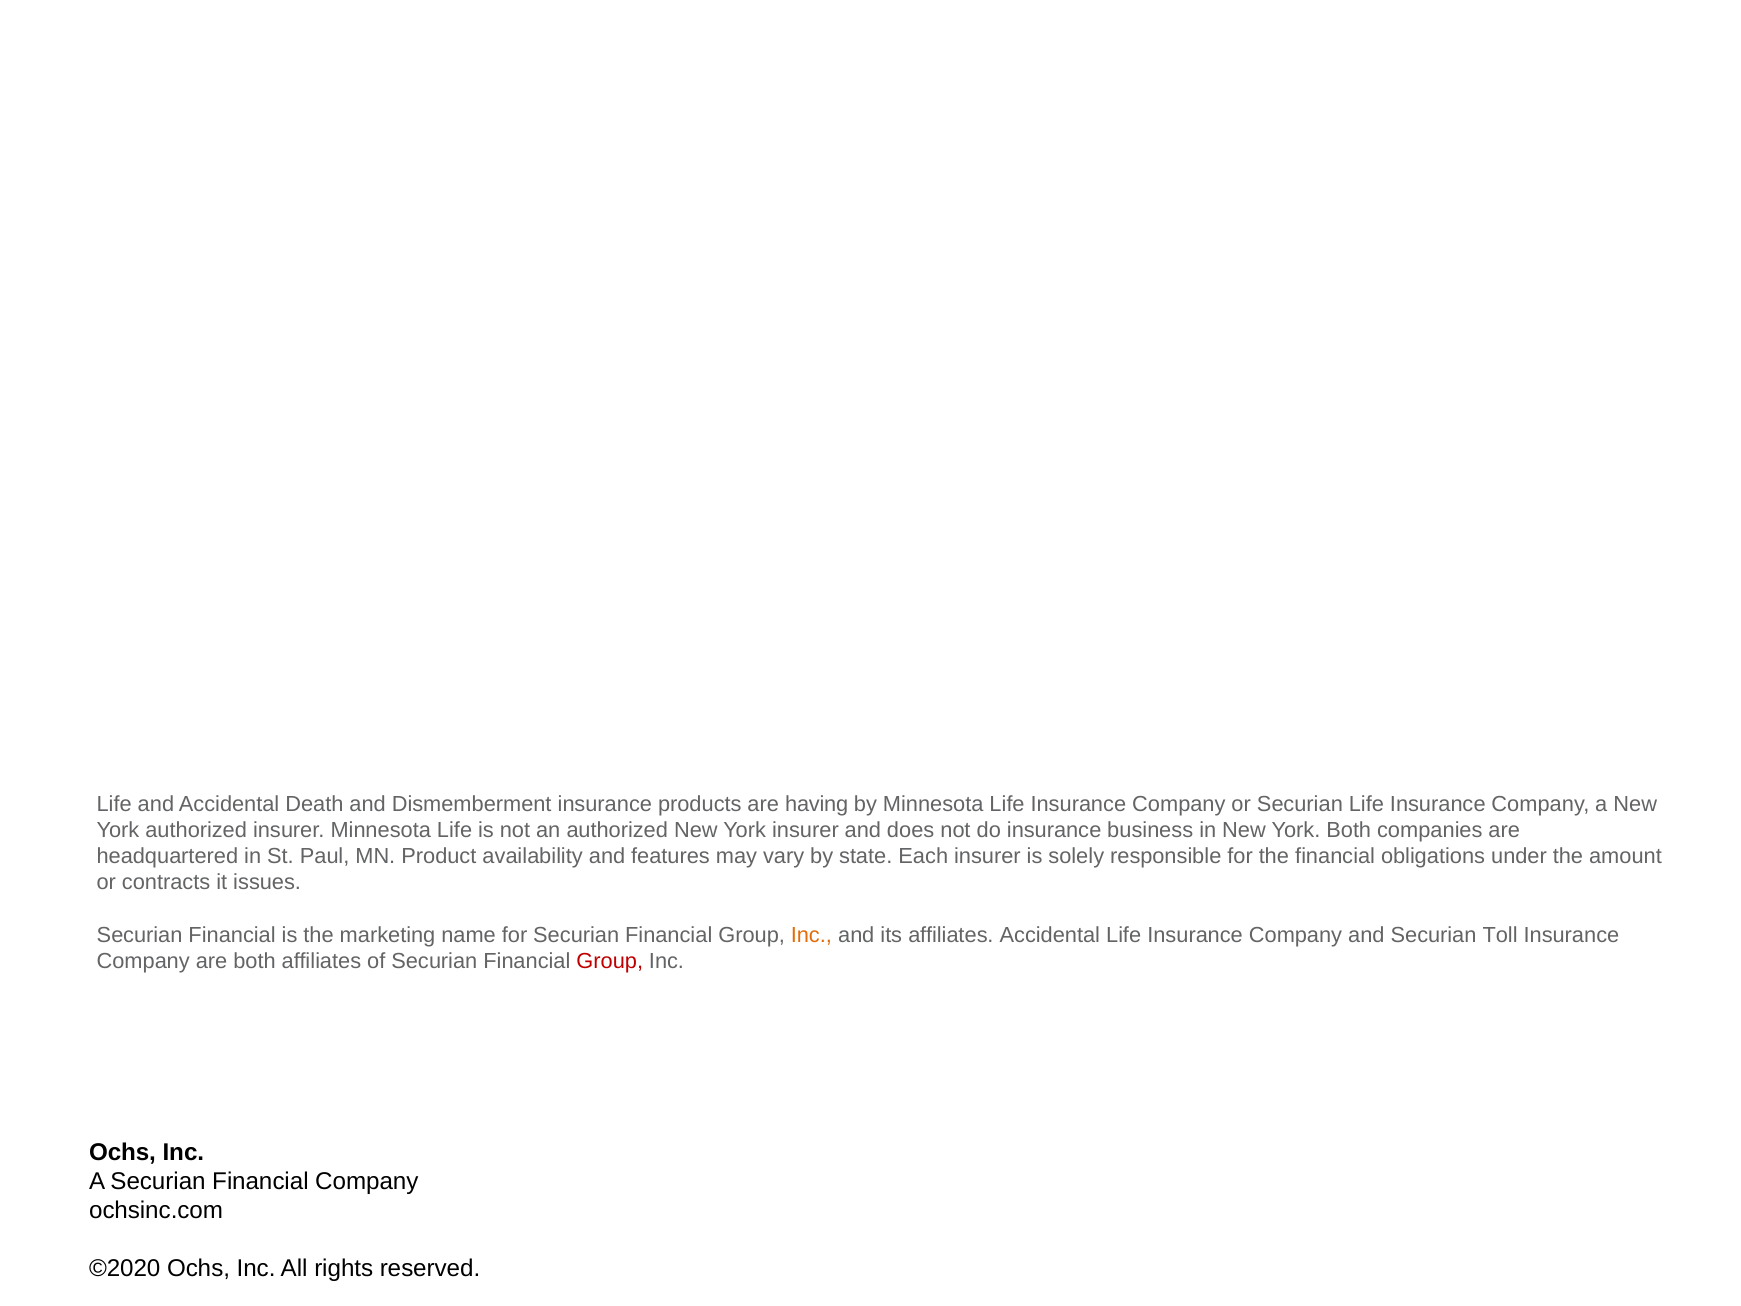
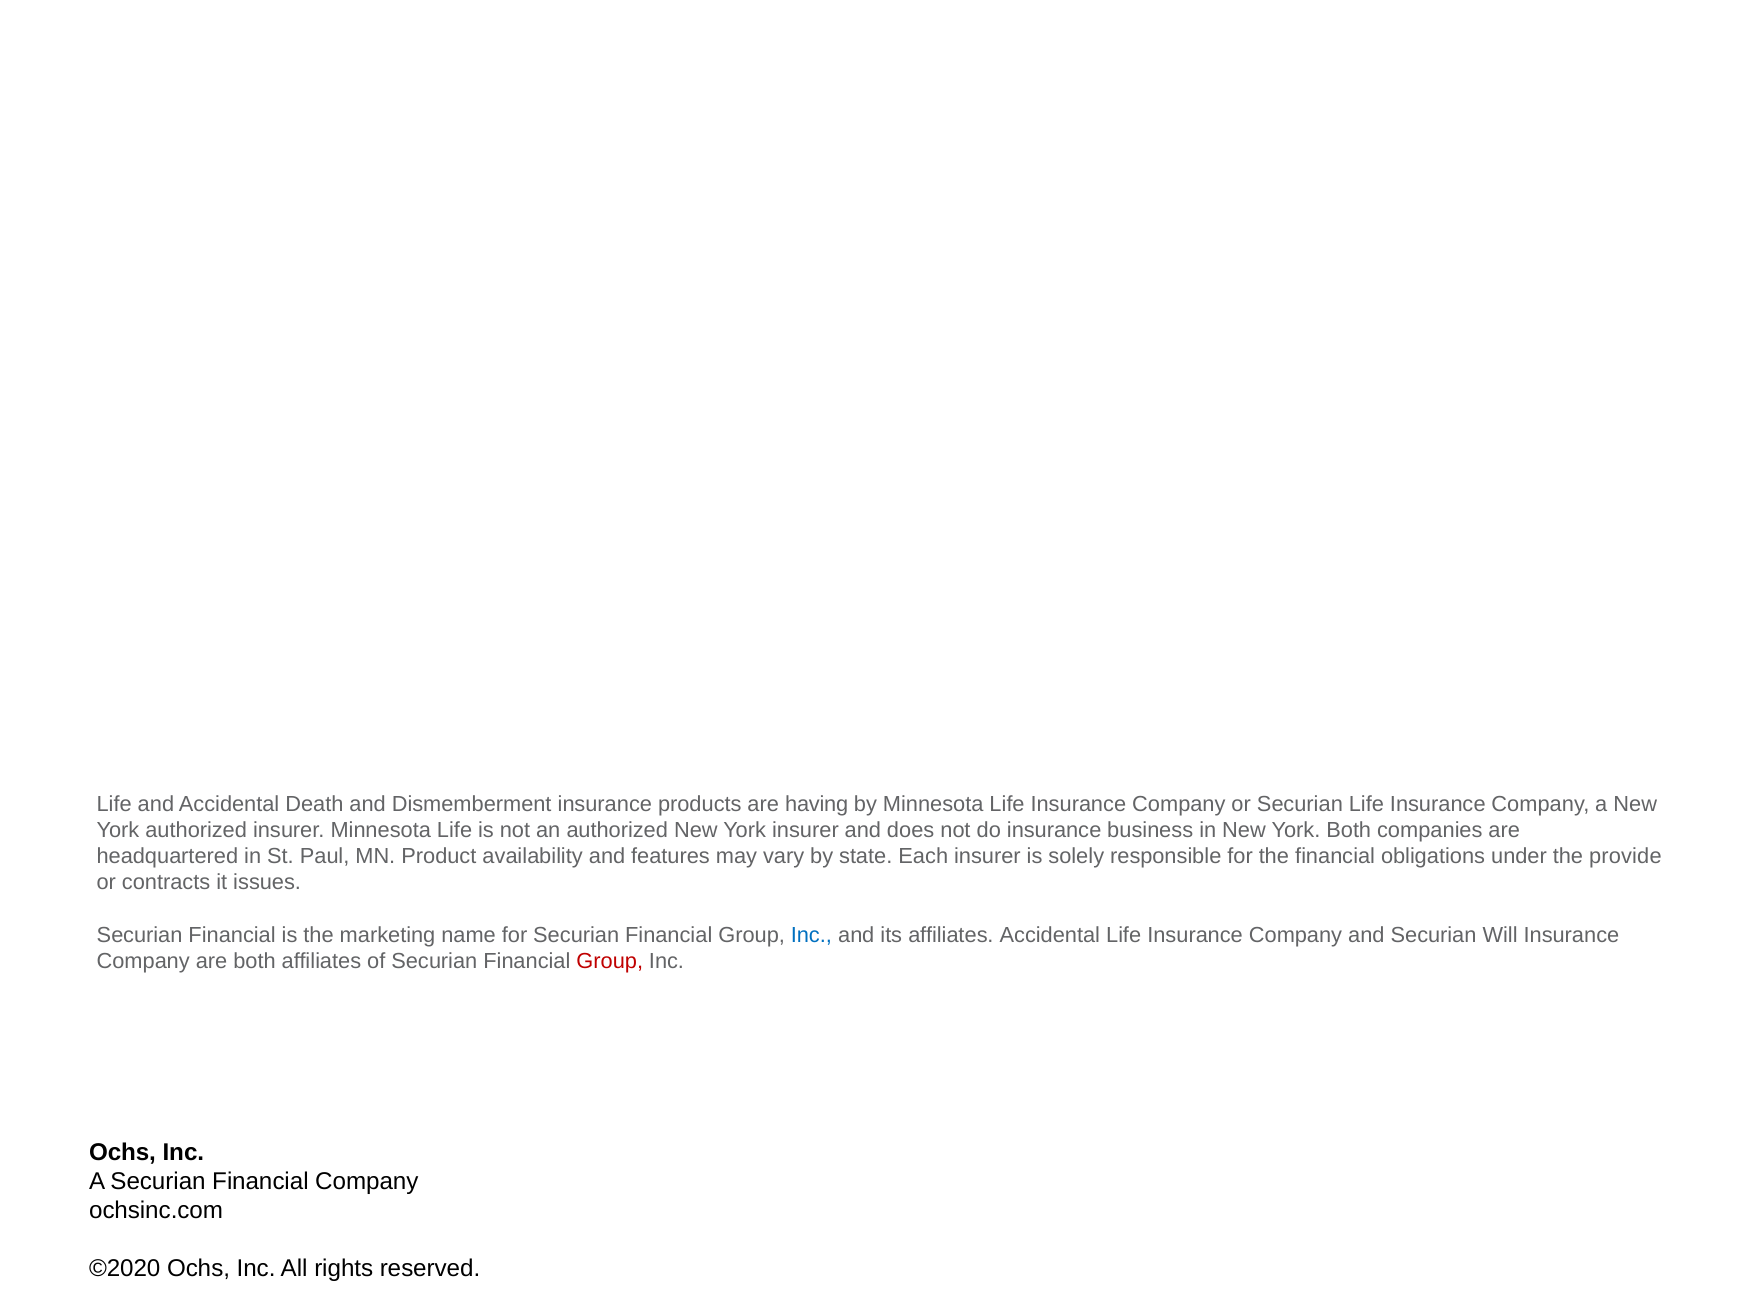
amount: amount -> provide (1625, 856)
Inc colour: orange -> blue (811, 935)
Toll: Toll -> Will (1500, 935)
